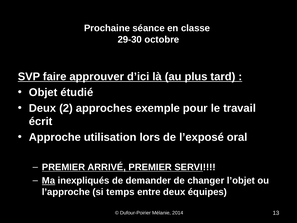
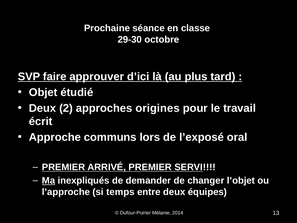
exemple: exemple -> origines (158, 108)
utilisation: utilisation -> communs (110, 137)
